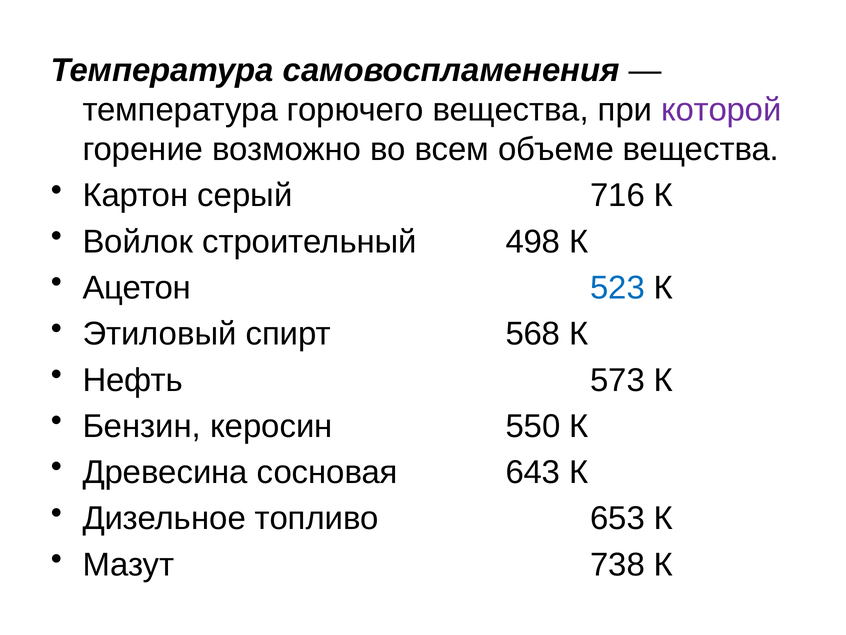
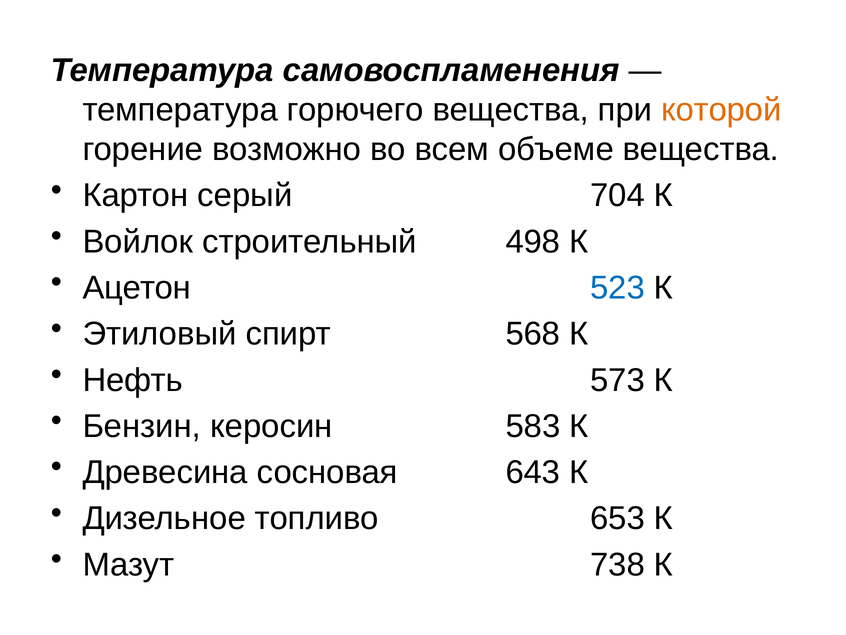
которой colour: purple -> orange (721, 110)
716: 716 -> 704 (618, 195)
550: 550 -> 583 (533, 426)
